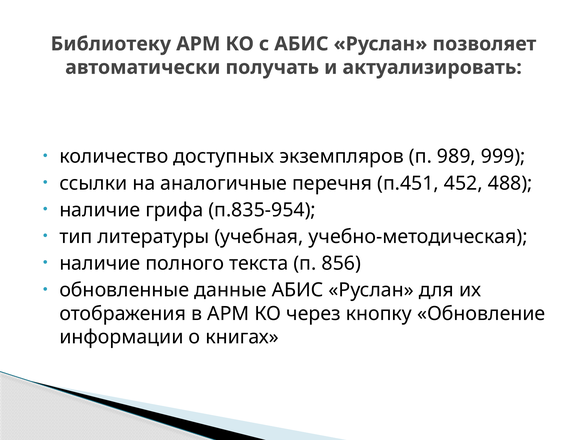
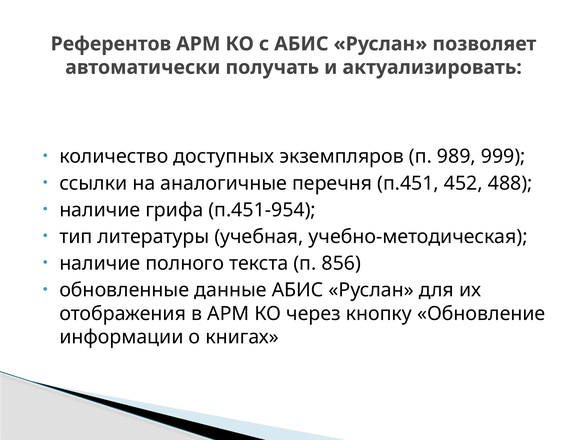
Библиотеку: Библиотеку -> Референтов (111, 44)
п.835-954: п.835-954 -> п.451-954 (262, 210)
